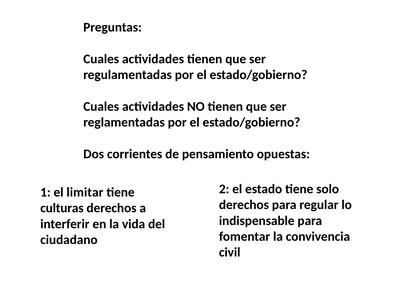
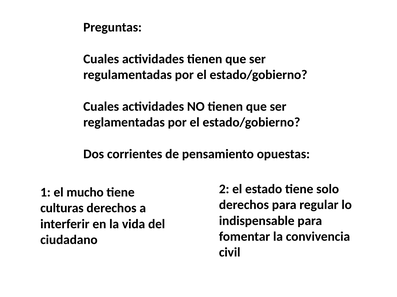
limitar: limitar -> mucho (85, 193)
